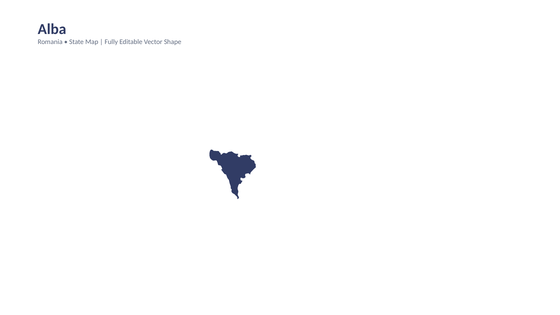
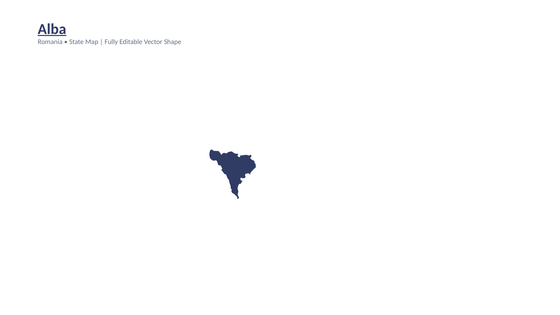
Alba underline: none -> present (52, 29)
